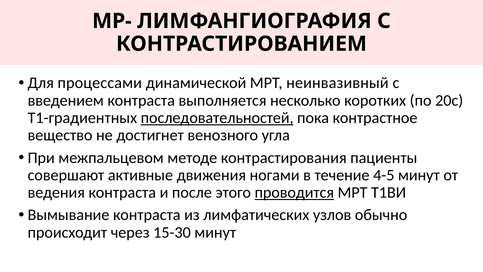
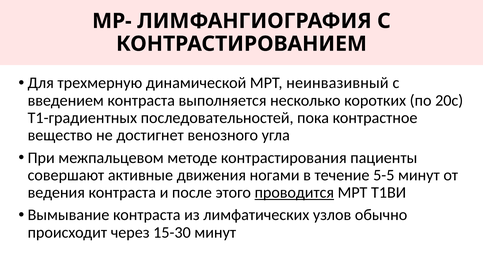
процессами: процессами -> трехмерную (100, 83)
последовательностей underline: present -> none (217, 118)
4-5: 4-5 -> 5-5 (384, 175)
